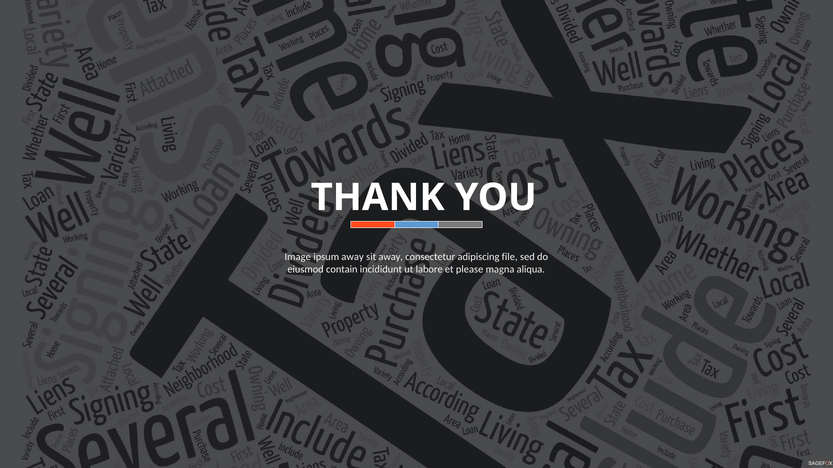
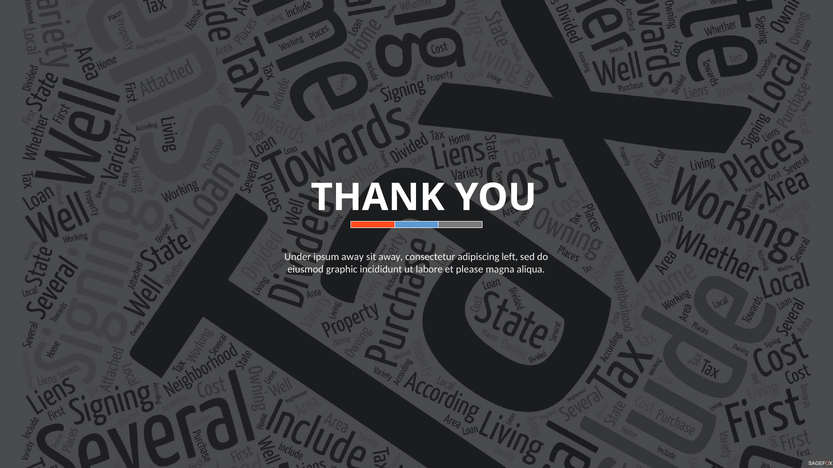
Image: Image -> Under (298, 257)
file: file -> left (510, 257)
contain: contain -> graphic (342, 270)
